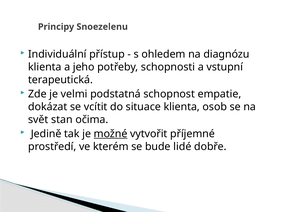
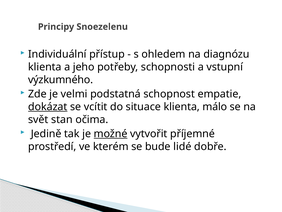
terapeutická: terapeutická -> výzkumného (61, 80)
dokázat underline: none -> present (48, 107)
osob: osob -> málo (215, 107)
